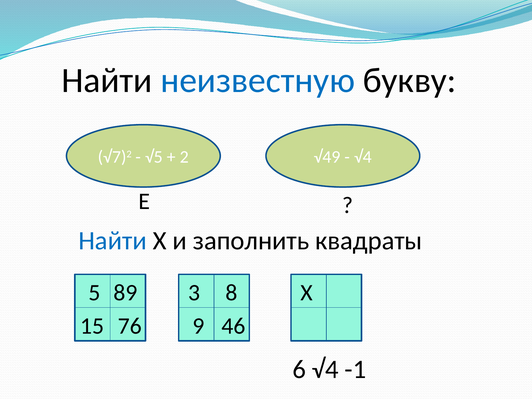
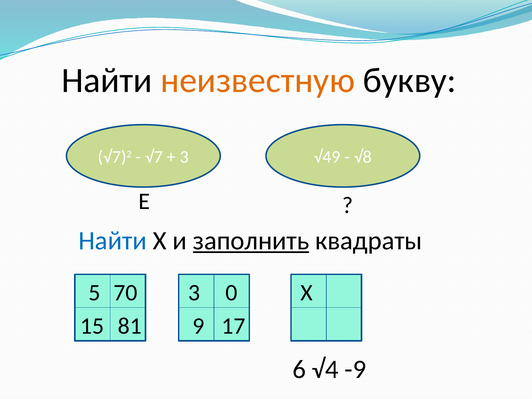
неизвестную colour: blue -> orange (258, 80)
√5: √5 -> √7 (154, 157)
2: 2 -> 3 (184, 157)
√4: √4 -> √8 (363, 157)
заполнить underline: none -> present (251, 241)
89: 89 -> 70 (126, 293)
8: 8 -> 0 (232, 293)
76: 76 -> 81 (130, 326)
46: 46 -> 17 (234, 326)
-1: -1 -> -9 (355, 370)
